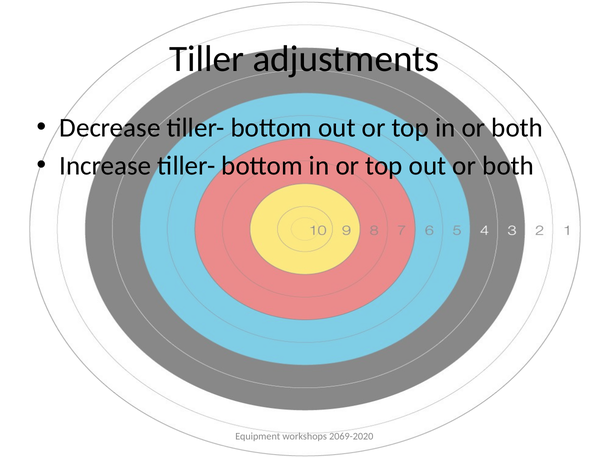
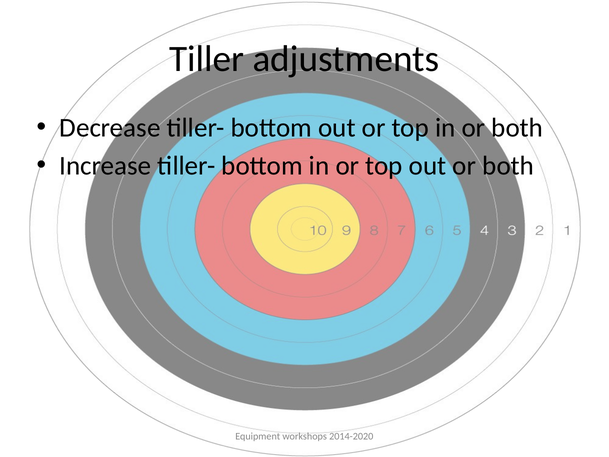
2069-2020: 2069-2020 -> 2014-2020 (351, 436)
